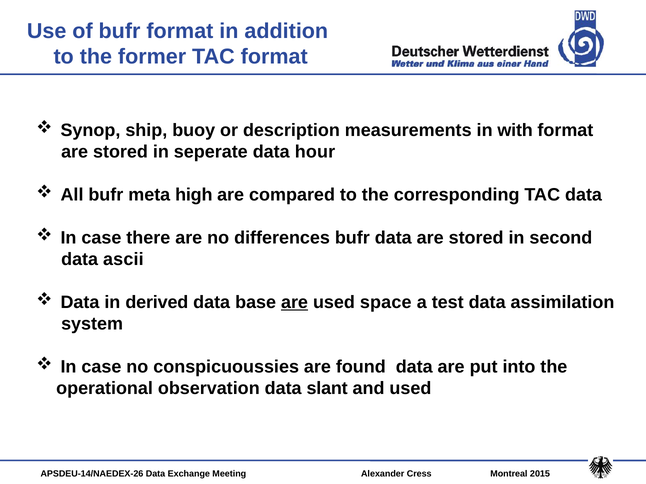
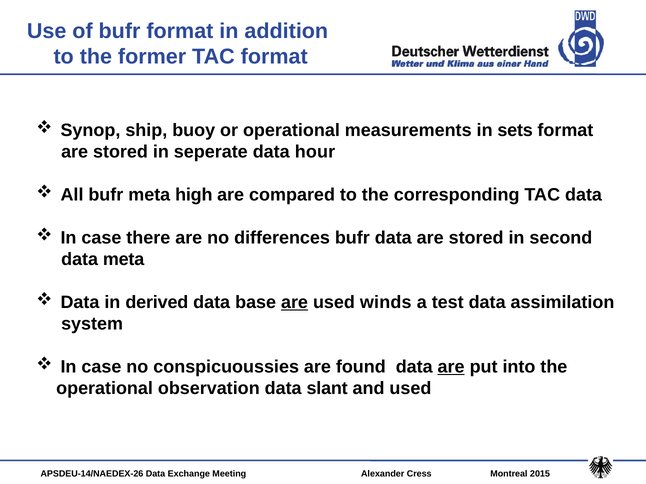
or description: description -> operational (291, 130)
with: with -> sets (515, 130)
data ascii: ascii -> meta (124, 259)
space: space -> winds (386, 303)
are underline: none -> present (451, 367)
